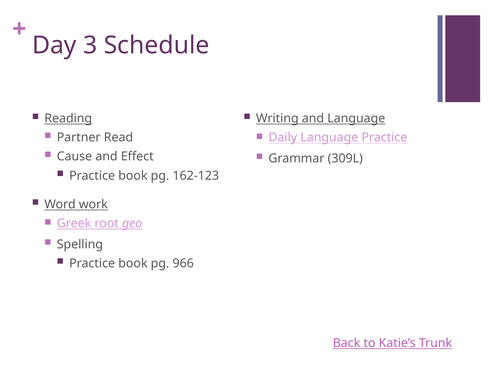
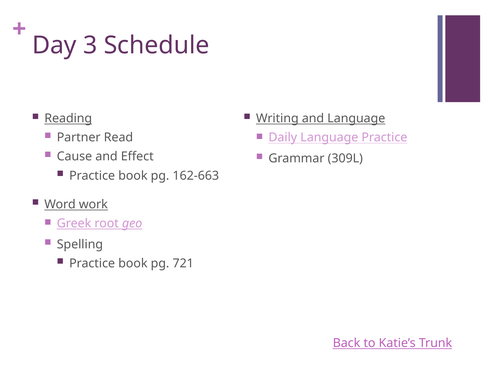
162-123: 162-123 -> 162-663 (196, 176)
966: 966 -> 721 (183, 263)
